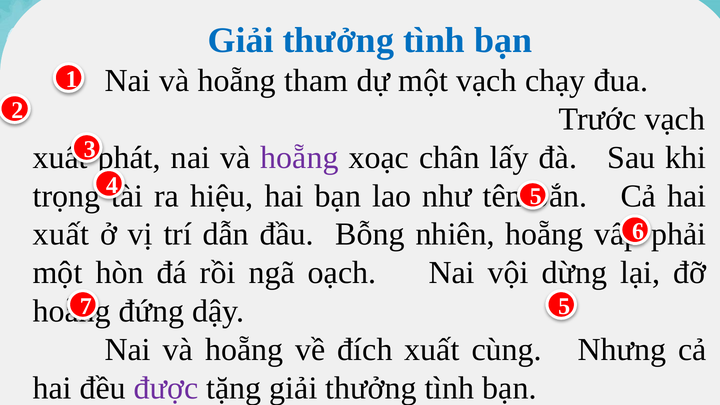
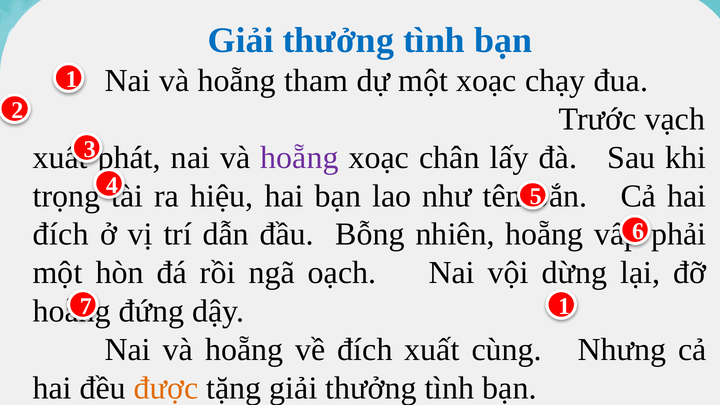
một vạch: vạch -> xoạc (486, 81)
xuất: xuất -> đích (61, 234)
5: 5 -> 1 (564, 306)
được colour: purple -> orange (166, 388)
